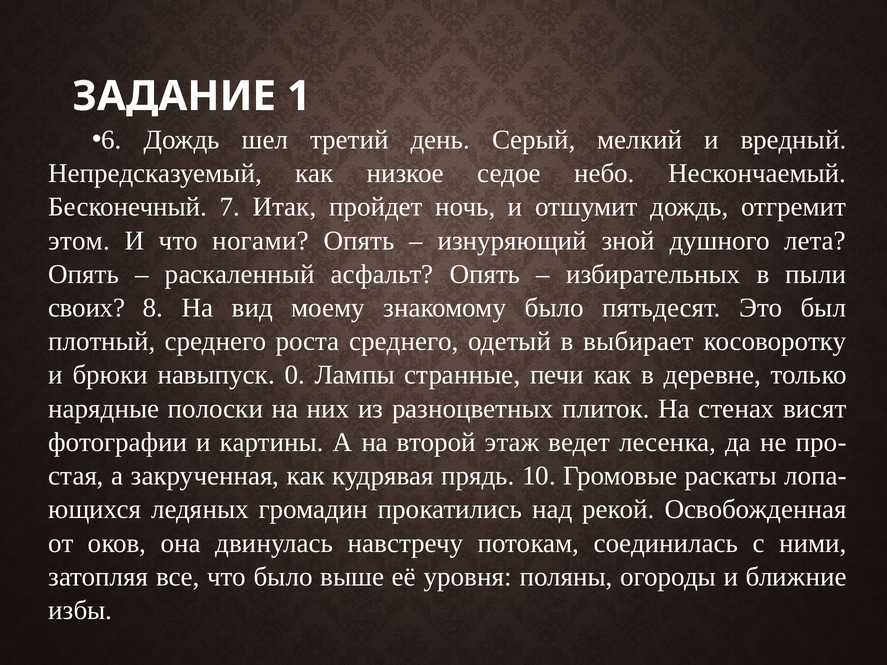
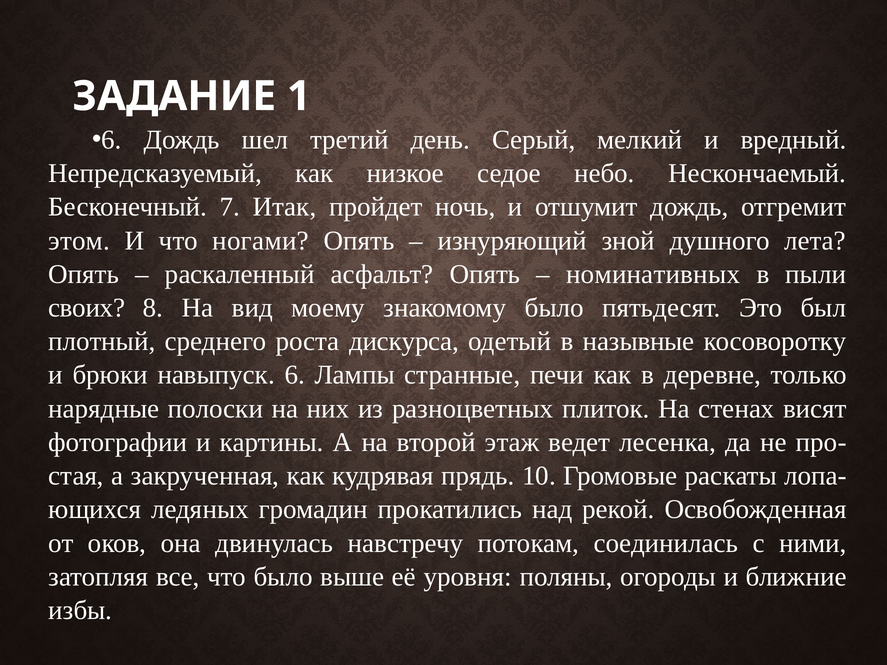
избирательных: избирательных -> номинативных (653, 274)
роста среднего: среднего -> дискурса (404, 342)
выбирает: выбирает -> назывные (639, 342)
0: 0 -> 6 (295, 375)
